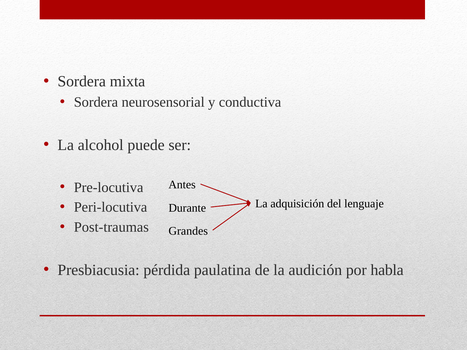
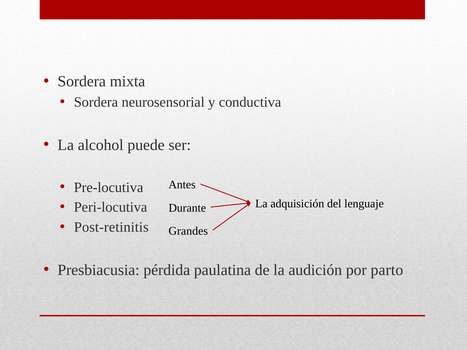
Post-traumas: Post-traumas -> Post-retinitis (111, 227)
habla: habla -> parto (387, 270)
